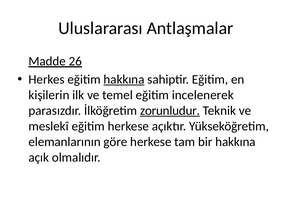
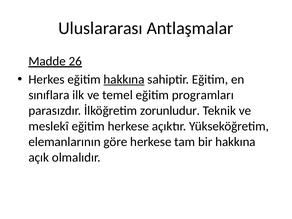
kişilerin: kişilerin -> sınıflara (49, 95)
incelenerek: incelenerek -> programları (203, 95)
zorunludur underline: present -> none (170, 111)
